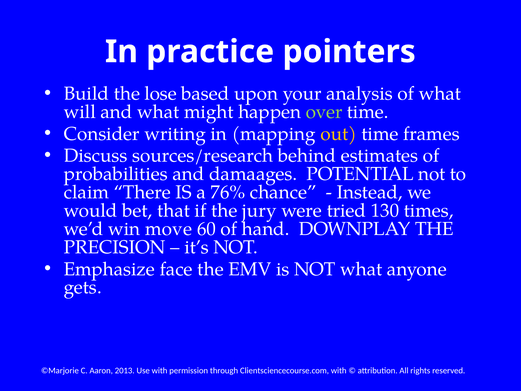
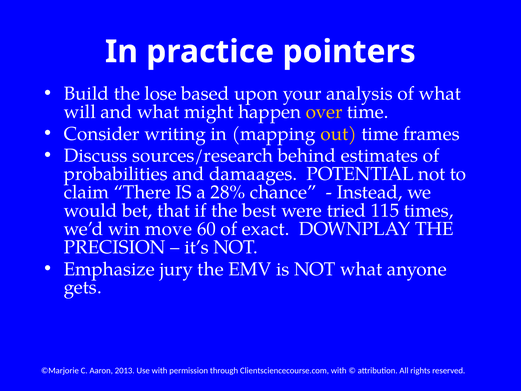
over colour: light green -> yellow (324, 112)
76%: 76% -> 28% (228, 192)
jury: jury -> best (259, 210)
130: 130 -> 115 (385, 210)
hand: hand -> exact (266, 229)
face: face -> jury (176, 269)
